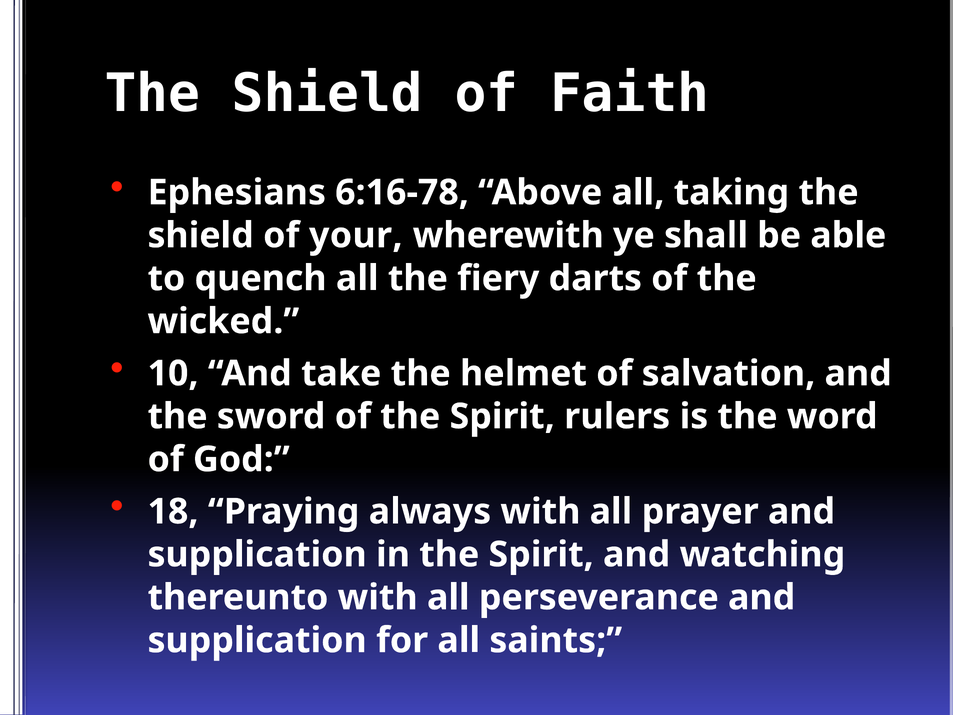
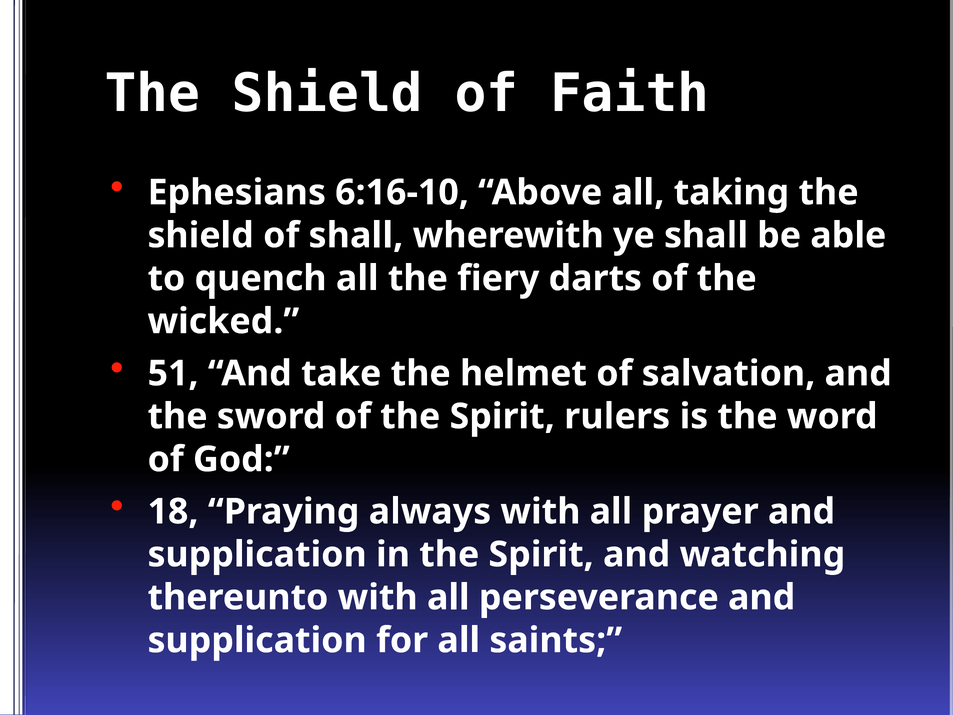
6:16-78: 6:16-78 -> 6:16-10 (402, 192)
of your: your -> shall (356, 235)
10: 10 -> 51 (173, 373)
